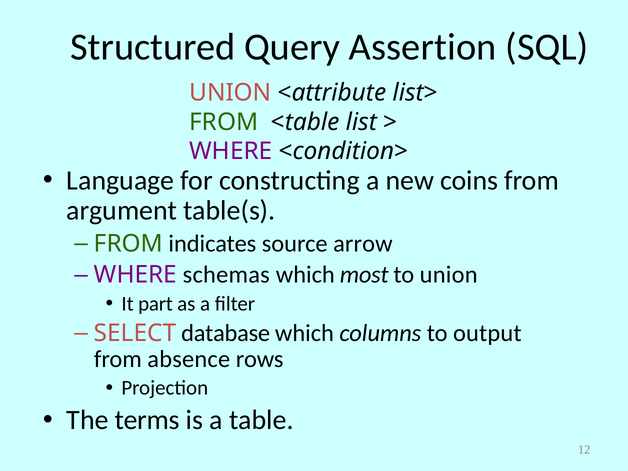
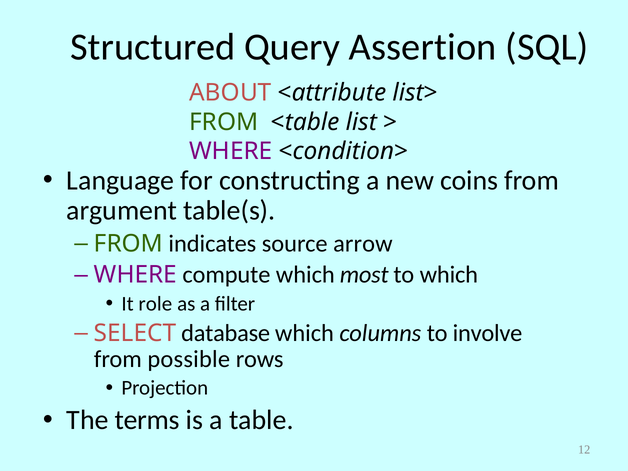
UNION: UNION -> ABOUT (230, 93)
schemas: schemas -> compute (226, 275)
to union: union -> which (449, 275)
part: part -> role (155, 304)
output: output -> involve (488, 333)
absence: absence -> possible (189, 359)
